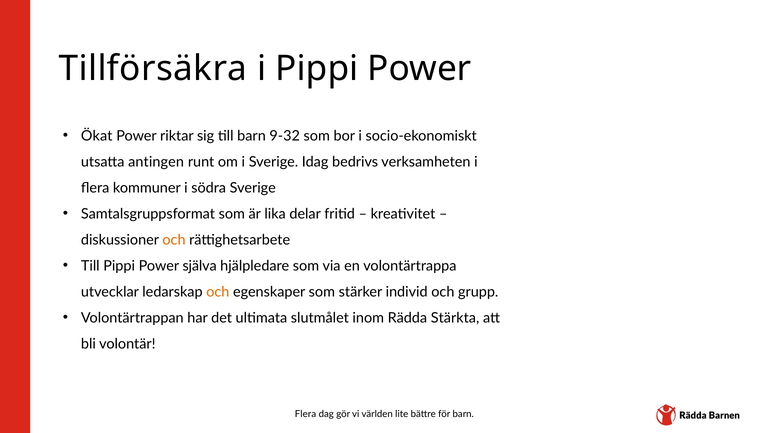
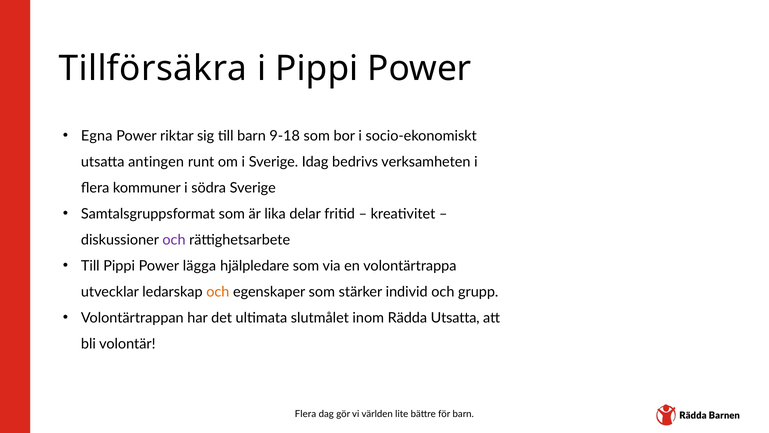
Ökat: Ökat -> Egna (97, 136)
9-32: 9-32 -> 9-18 (285, 136)
och colour: orange -> purple (174, 240)
själva: själva -> lägga (199, 266)
Rädda Stärkta: Stärkta -> Utsatta (455, 318)
